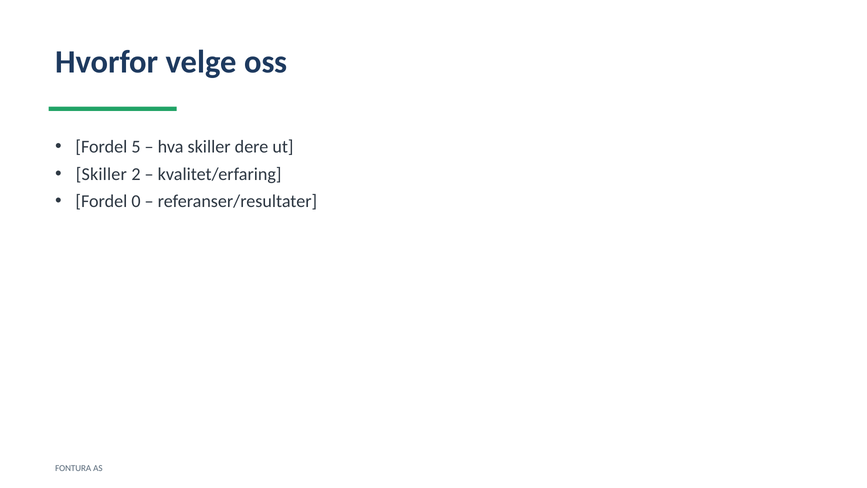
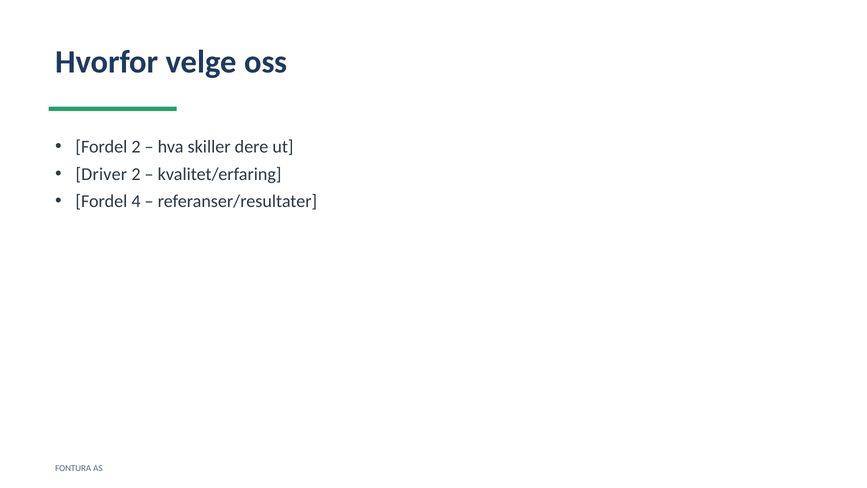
Fordel 5: 5 -> 2 (136, 147)
Skiller: Skiller -> Driver (101, 174)
0: 0 -> 4 (136, 201)
